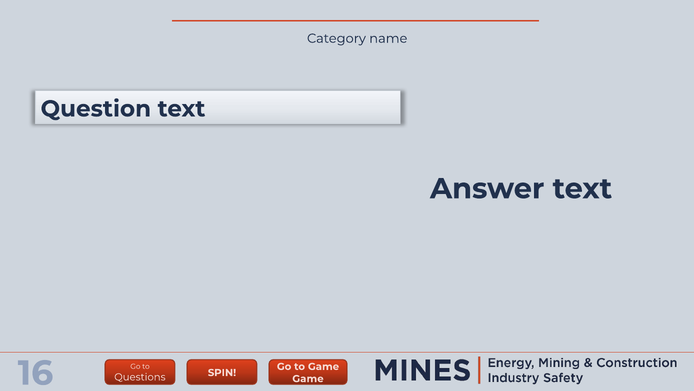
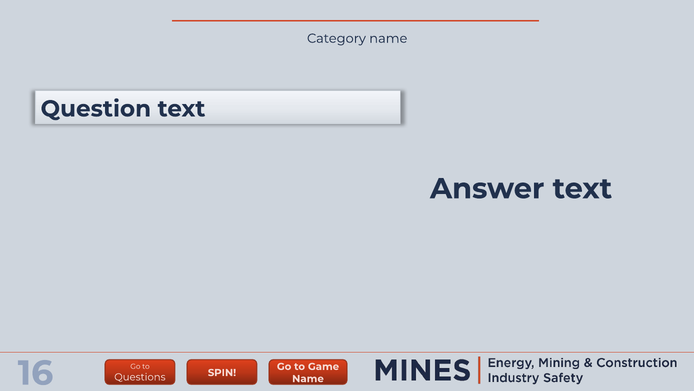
Game: Game -> Name (308, 378)
